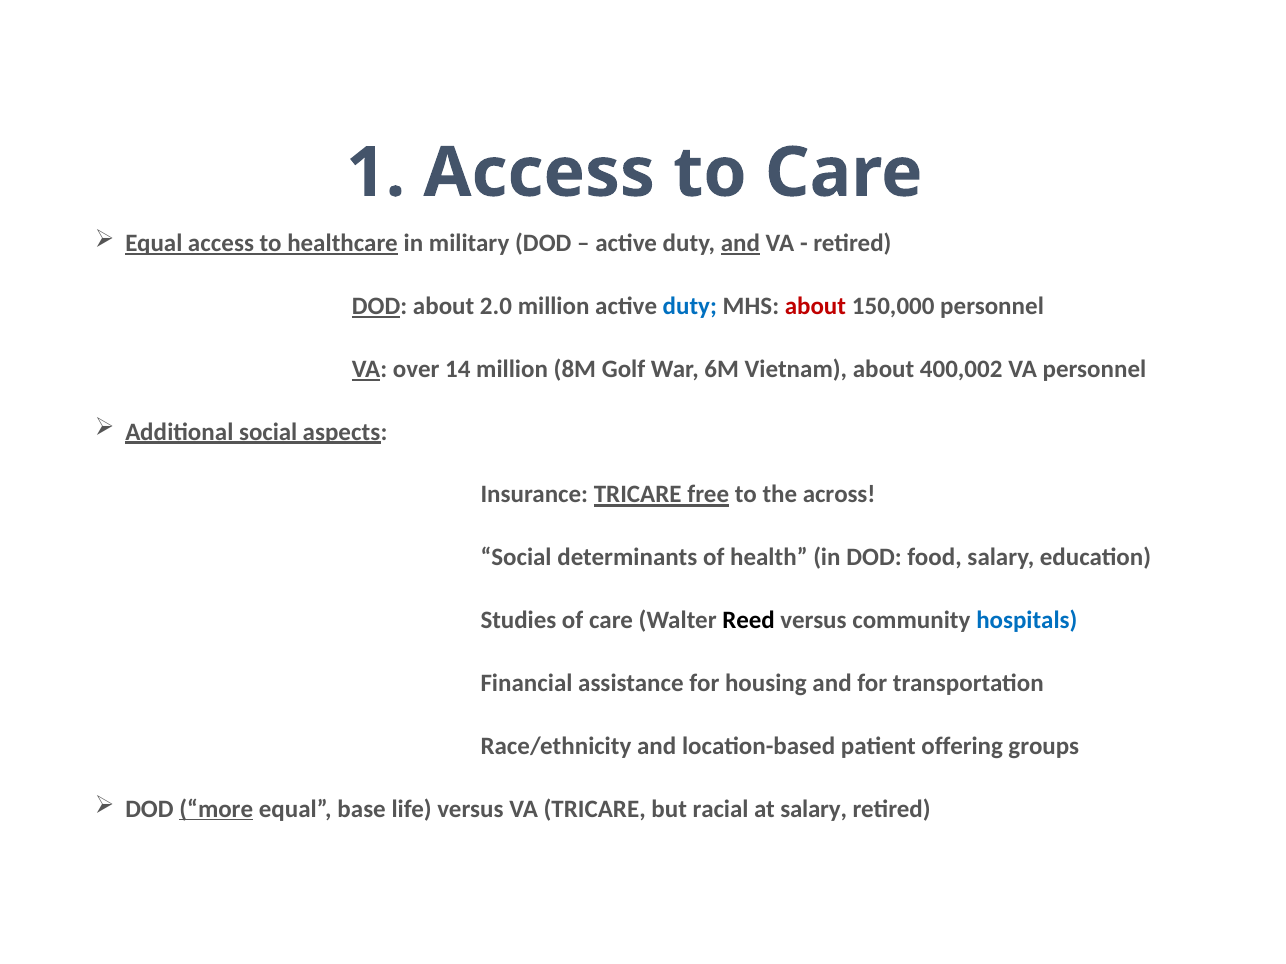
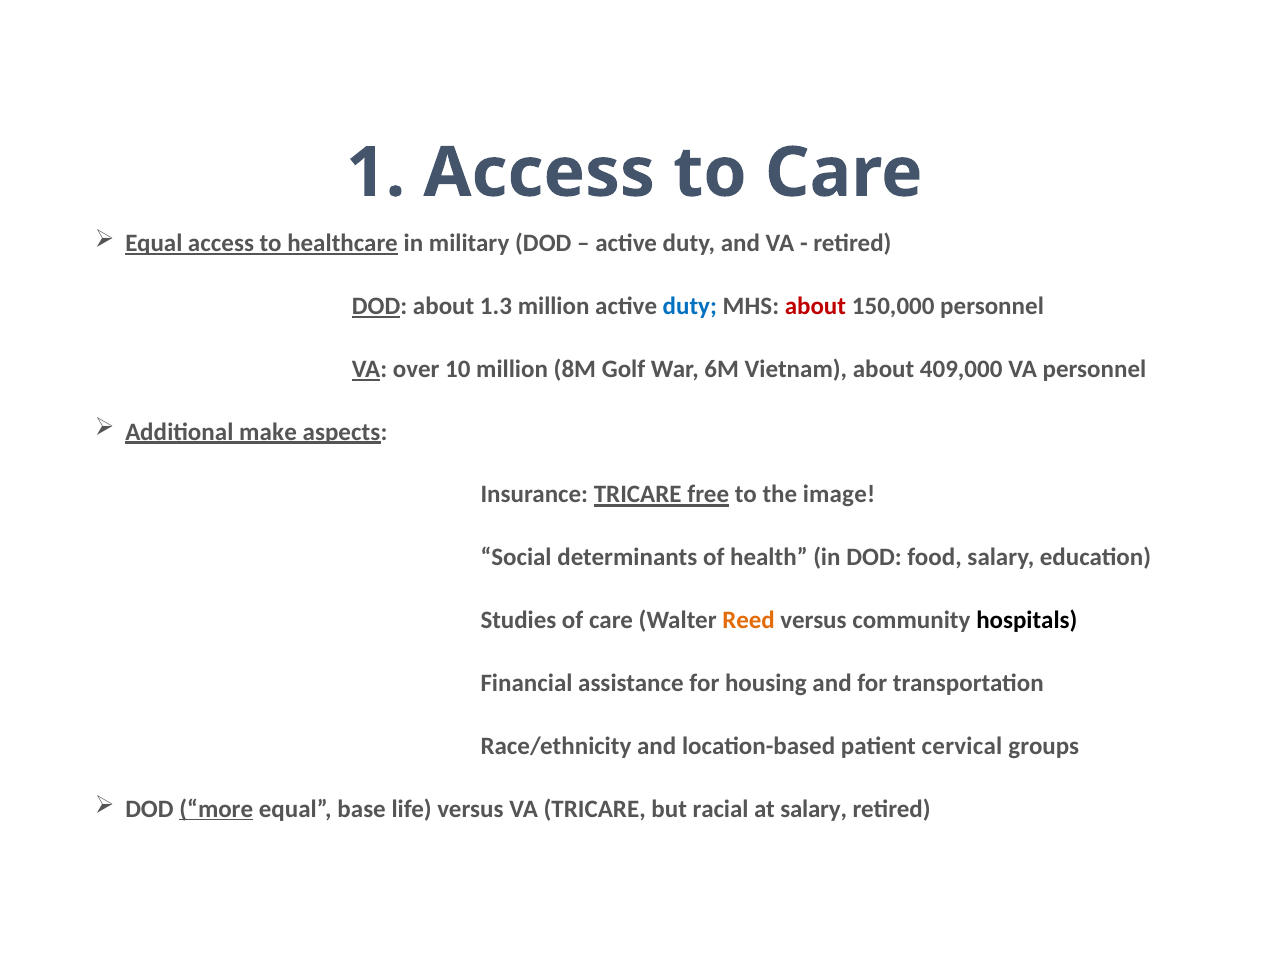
and underline: present -> none (740, 243)
2.0: 2.0 -> 1.3 (496, 306)
14: 14 -> 10 (458, 369)
400,002: 400,002 -> 409,000 (961, 369)
Additional social: social -> make (268, 432)
across: across -> image (839, 495)
Reed colour: black -> orange (748, 621)
hospitals colour: blue -> black (1027, 621)
offering: offering -> cervical (962, 746)
